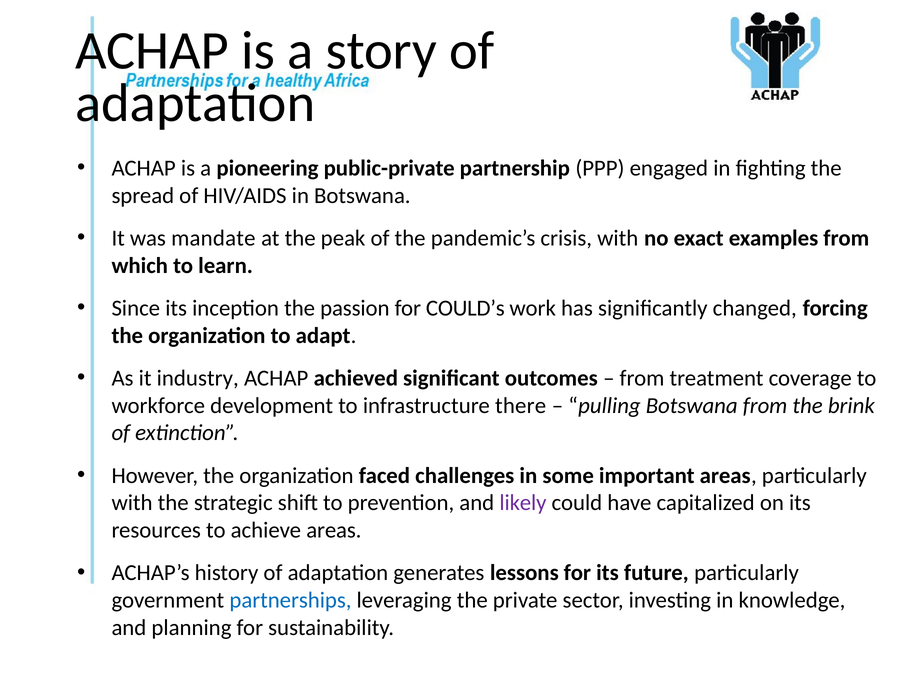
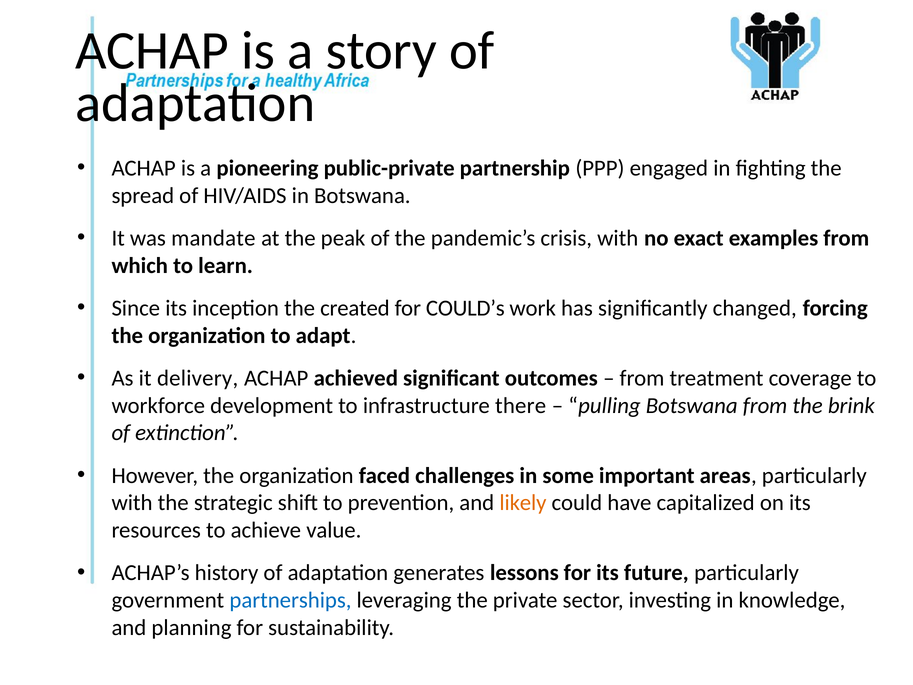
passion: passion -> created (355, 308)
industry: industry -> delivery (198, 378)
likely colour: purple -> orange (523, 503)
achieve areas: areas -> value (334, 530)
